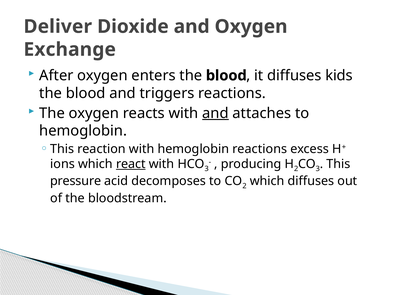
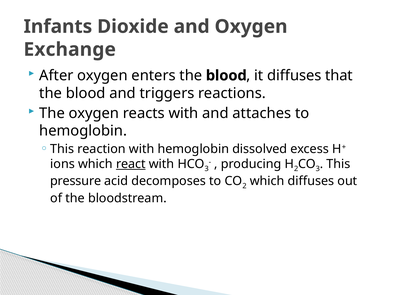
Deliver: Deliver -> Infants (58, 27)
kids: kids -> that (339, 75)
and underline: present -> none (215, 113)
hemoglobin reactions: reactions -> dissolved (260, 149)
